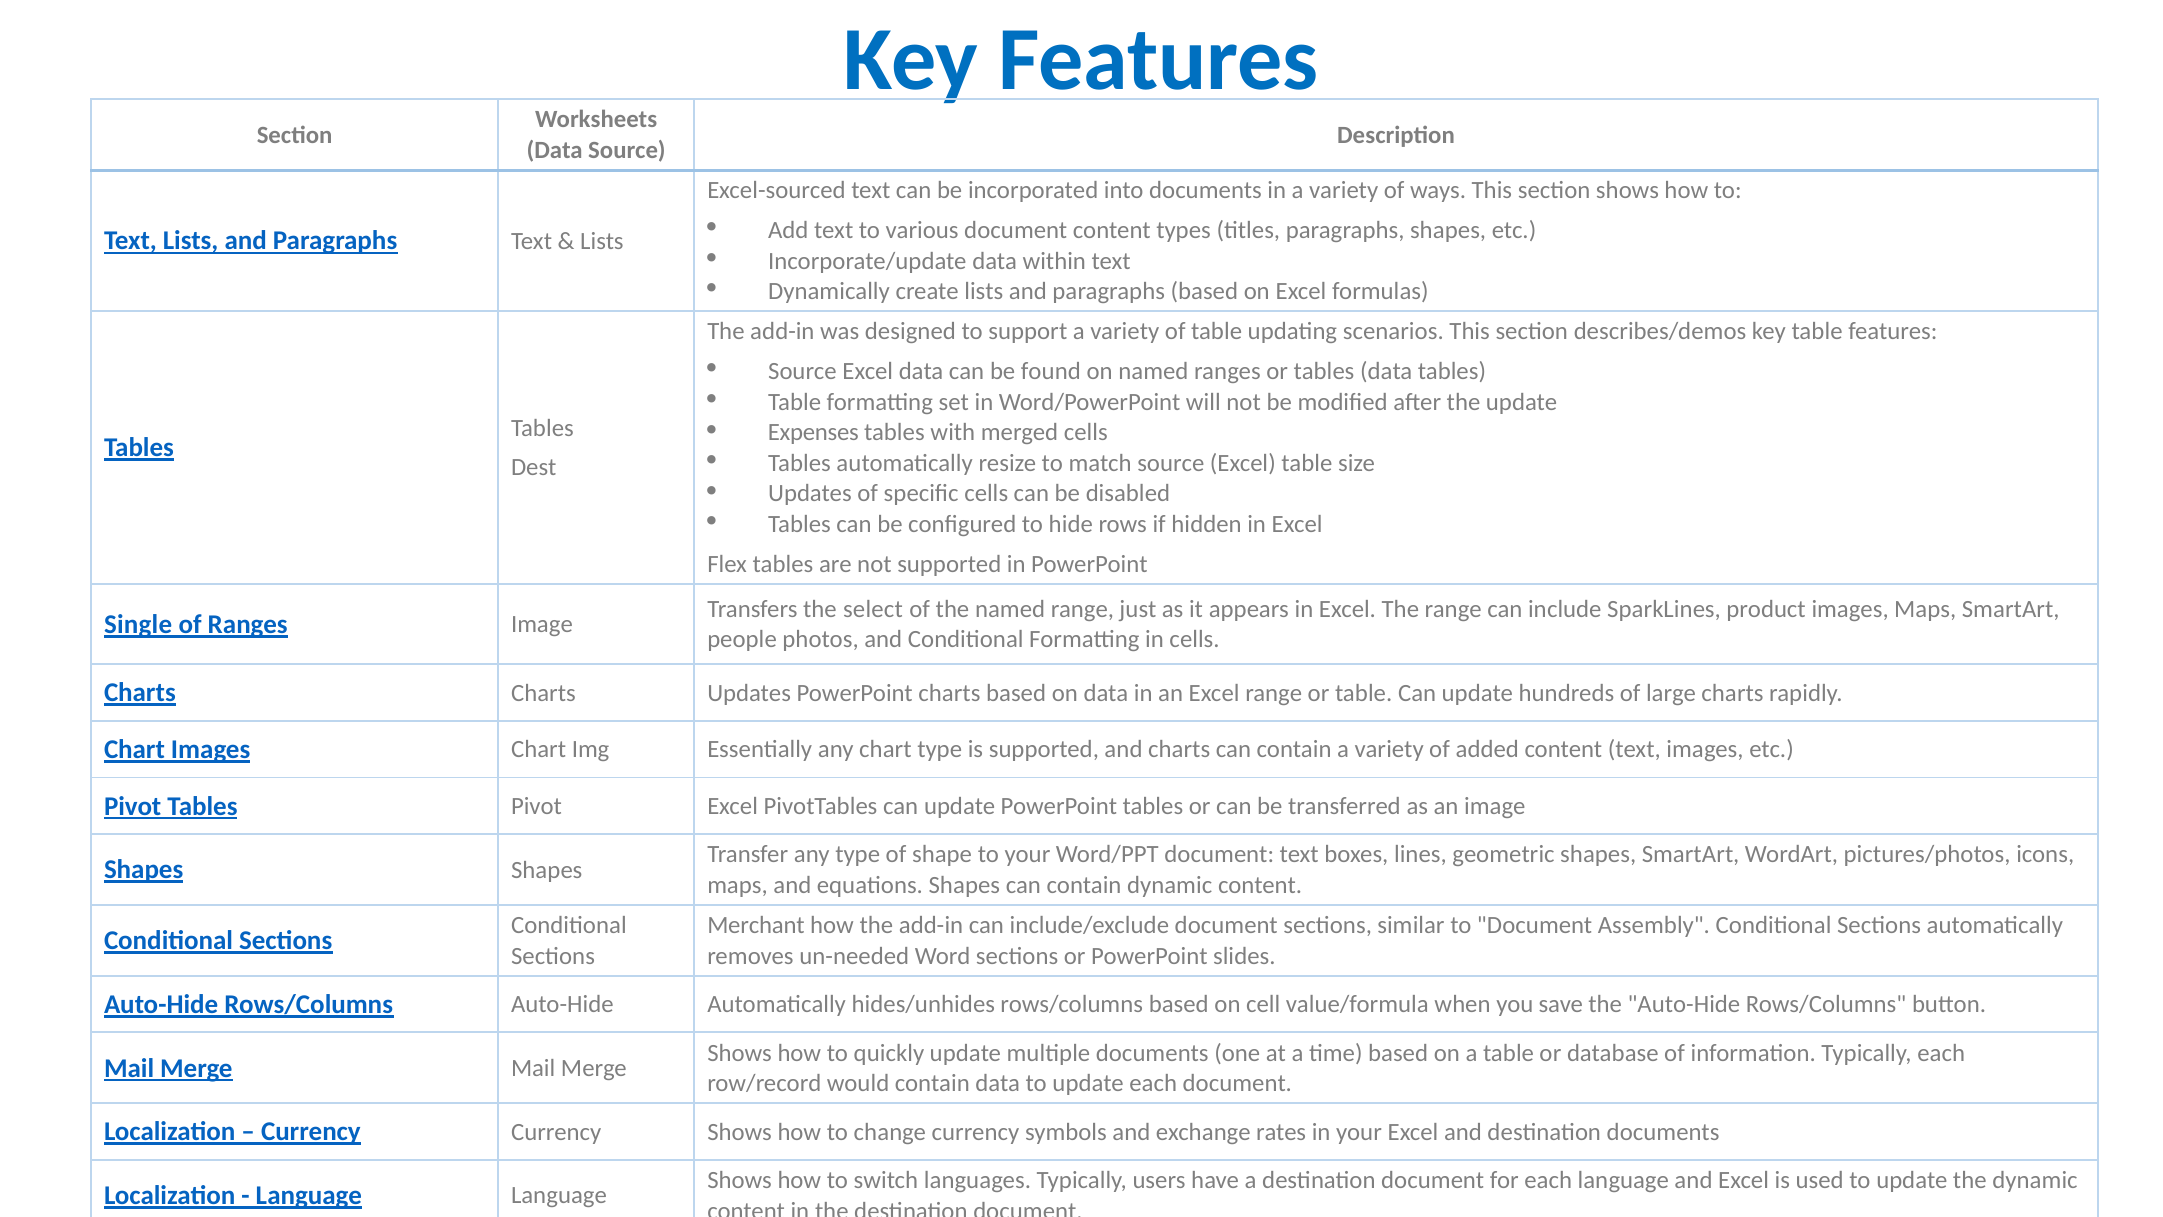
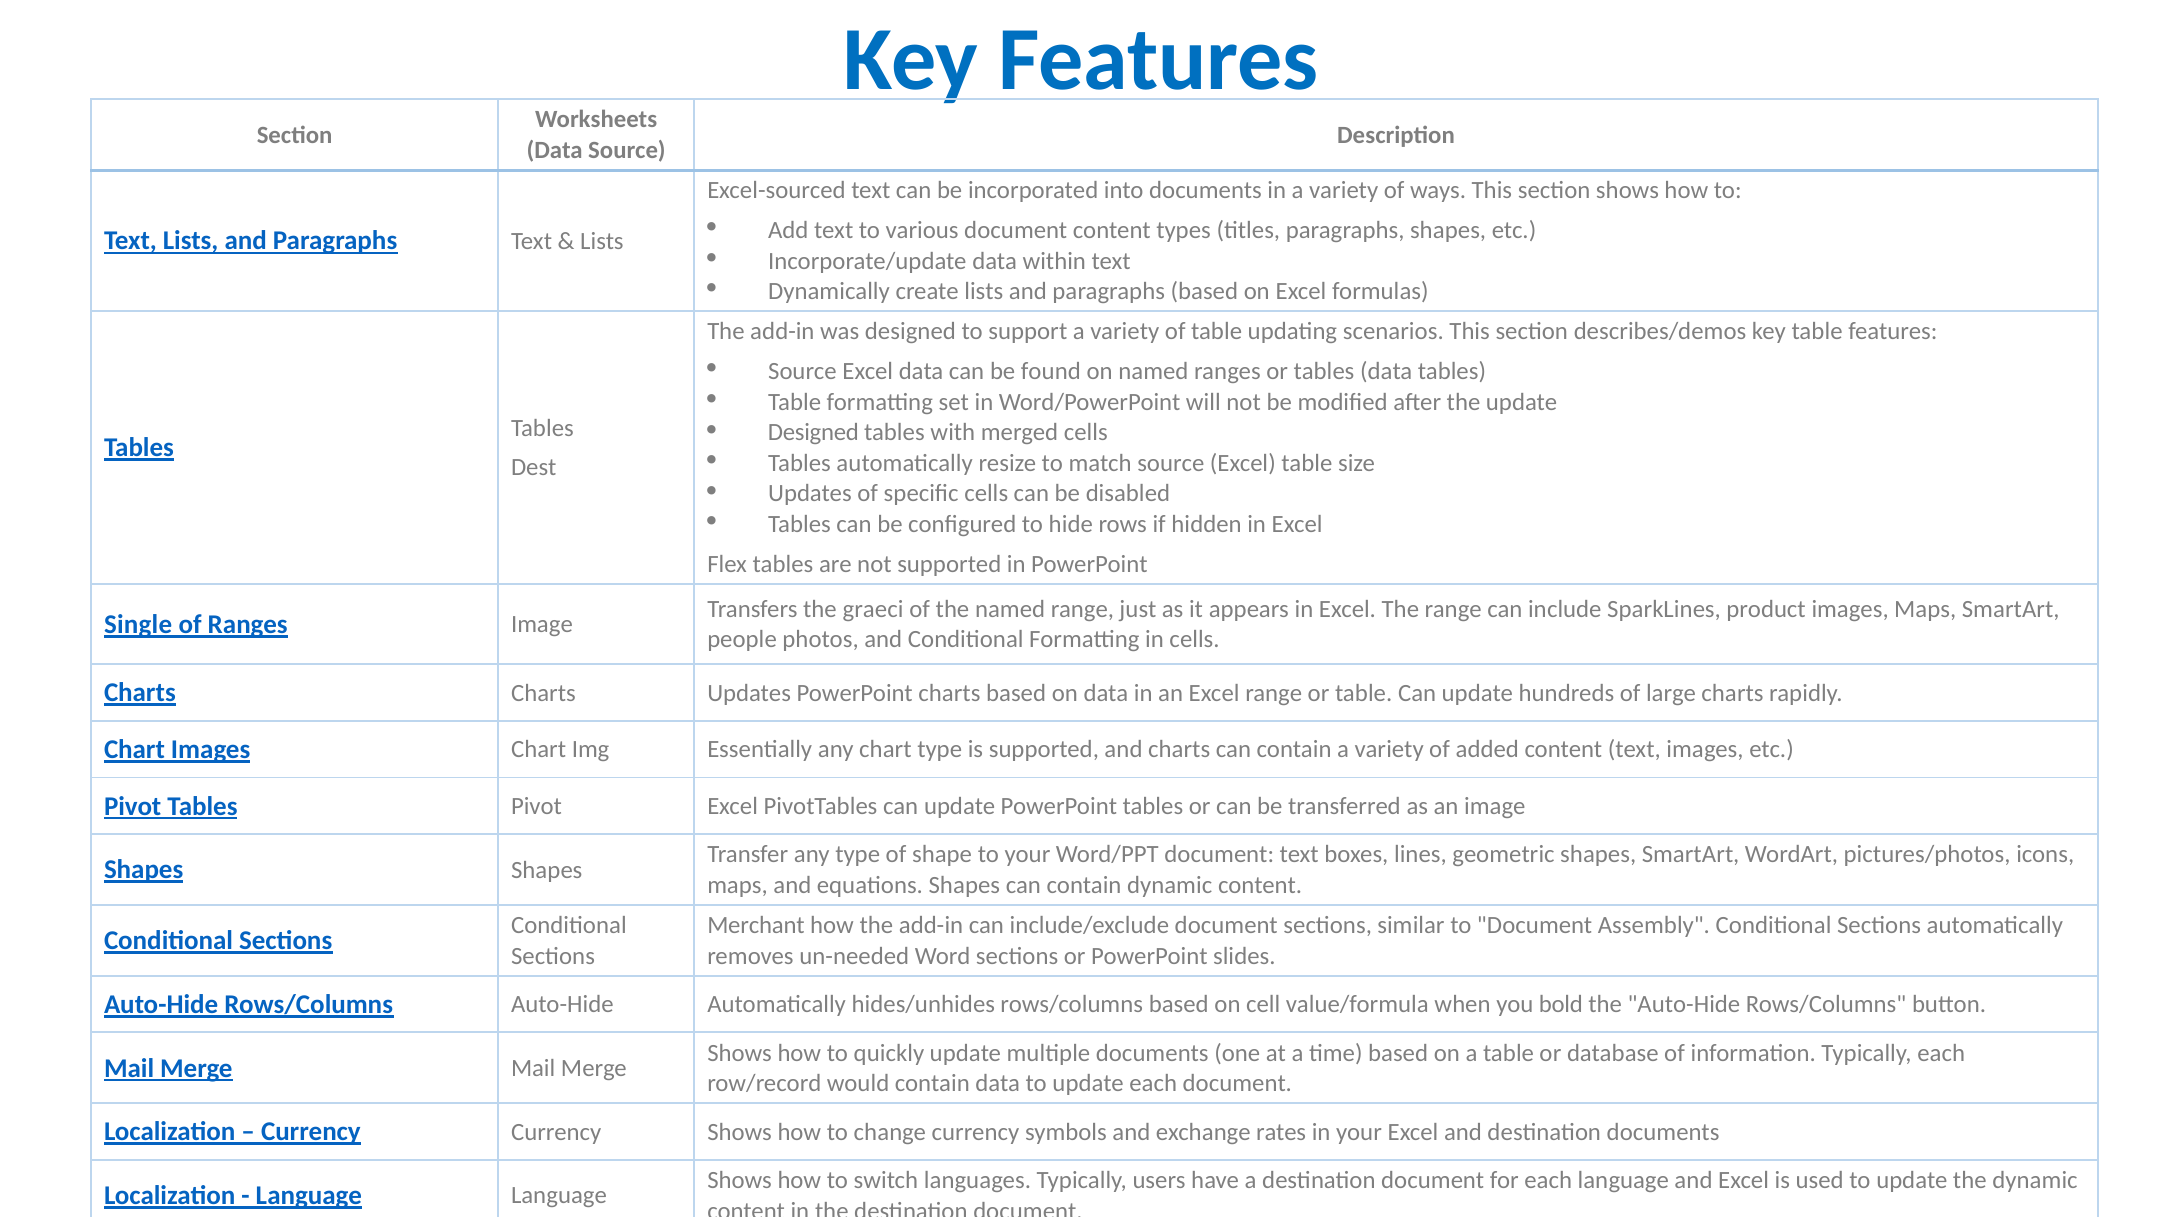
Expenses: Expenses -> Designed (813, 432)
select: select -> graeci (873, 609)
save: save -> bold (1561, 1004)
